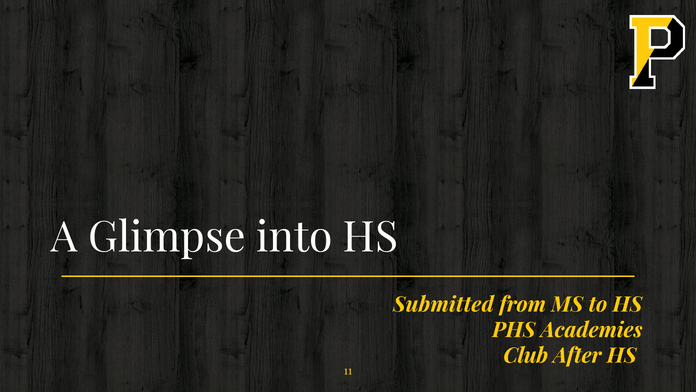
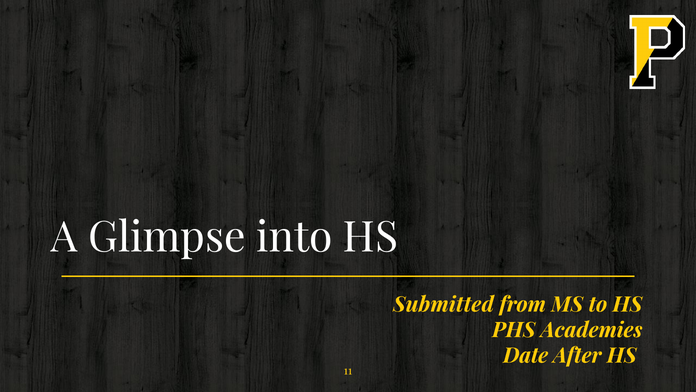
Club: Club -> Date (526, 355)
